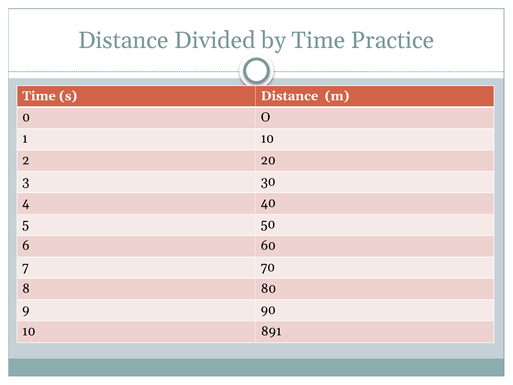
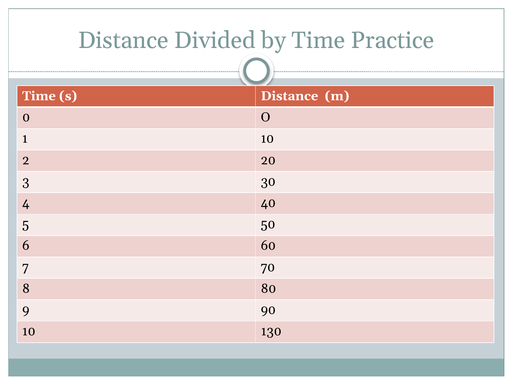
891: 891 -> 130 (271, 331)
